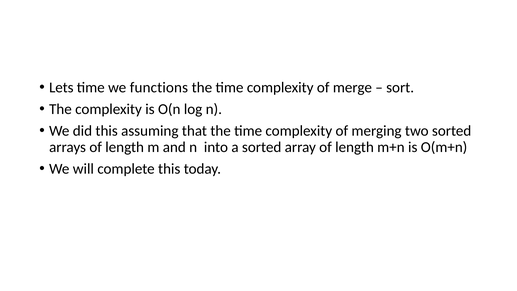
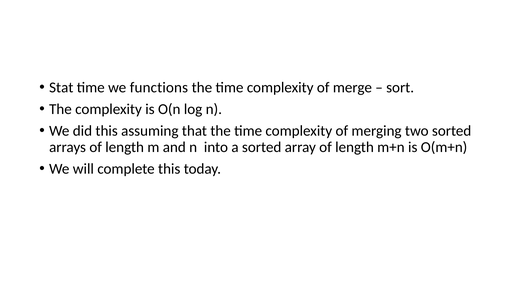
Lets: Lets -> Stat (61, 87)
